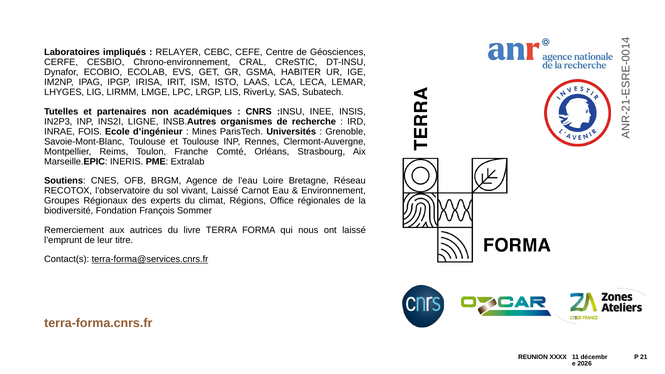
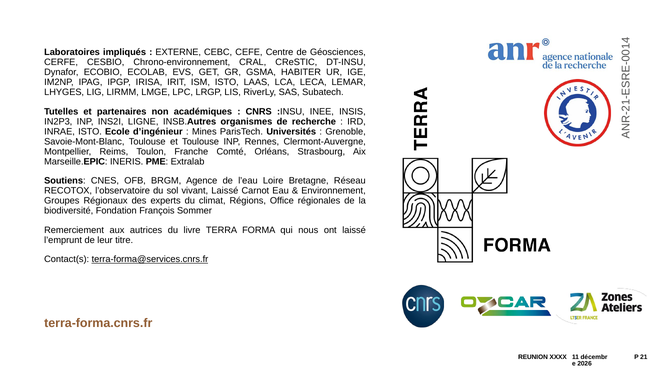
RELAYER: RELAYER -> EXTERNE (178, 52)
INRAE FOIS: FOIS -> ISTO (90, 132)
